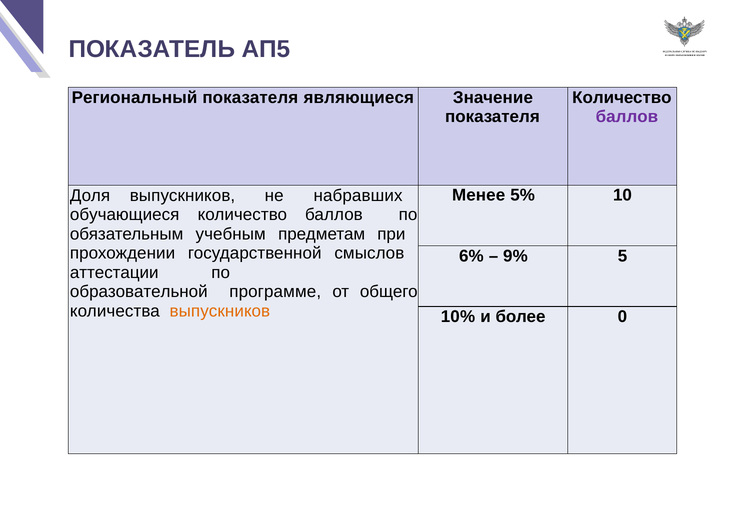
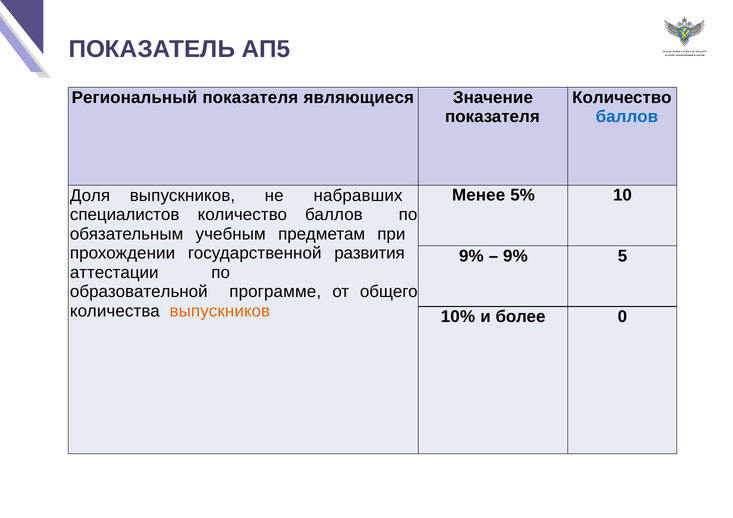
баллов colour: purple -> blue (627, 117)
обучающиеся: обучающиеся -> специалистов (125, 215)
смыслов: смыслов -> развития (369, 253)
6%: 6% -> 9% (471, 256)
